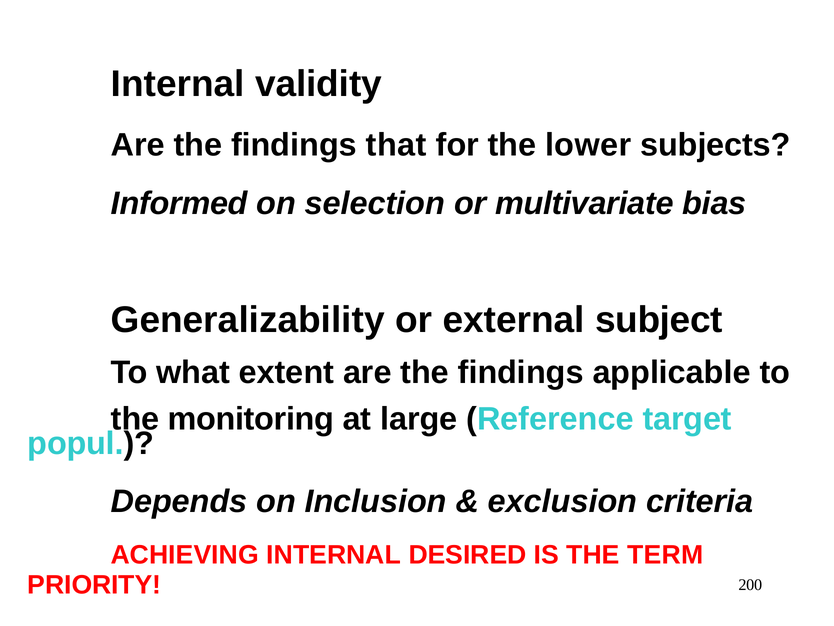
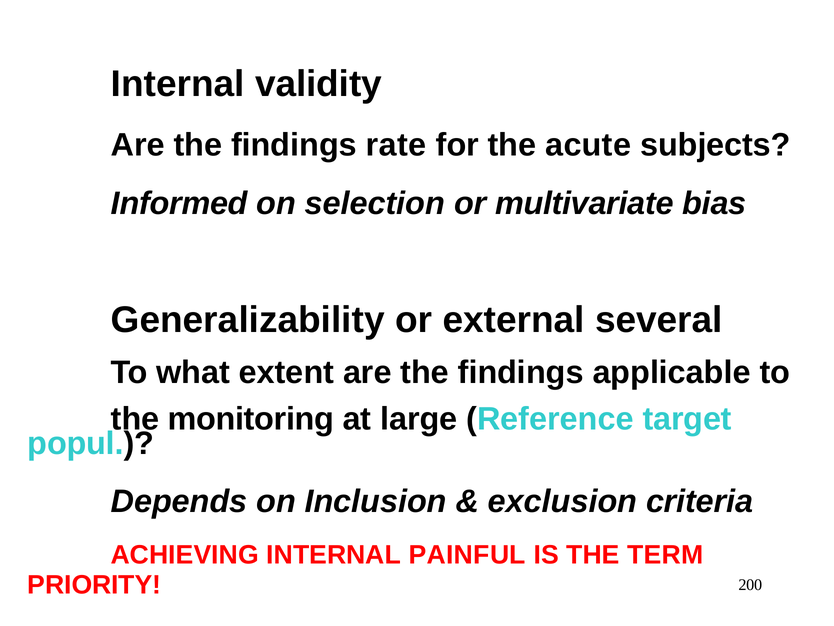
that: that -> rate (396, 145)
lower: lower -> acute (588, 145)
subject: subject -> several (659, 320)
DESIRED: DESIRED -> PAINFUL (467, 554)
